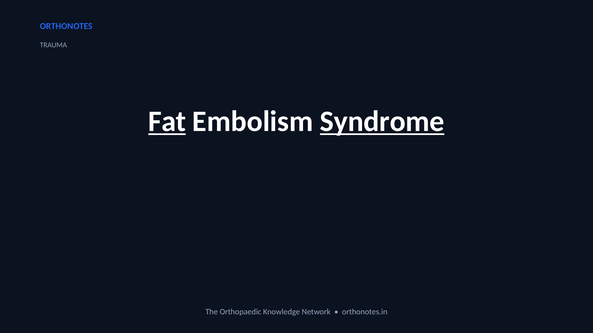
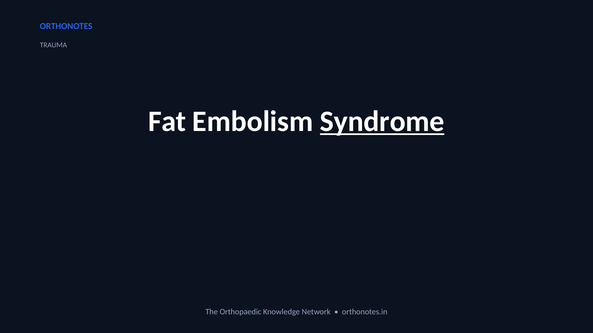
Fat underline: present -> none (167, 122)
